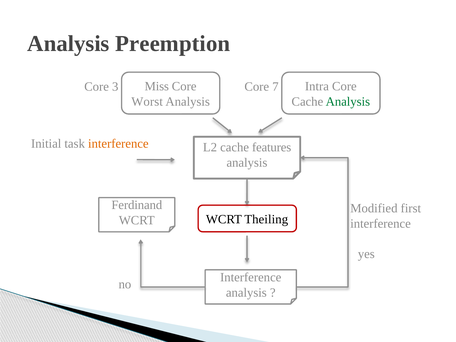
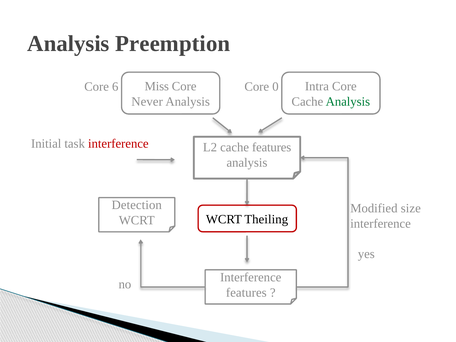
3: 3 -> 6 (115, 87)
7: 7 -> 0 (275, 87)
Worst: Worst -> Never (147, 102)
interference colour: orange -> red (118, 144)
Ferdinand: Ferdinand -> Detection (137, 205)
first: first -> size (411, 208)
analysis: analysis -> features (246, 293)
